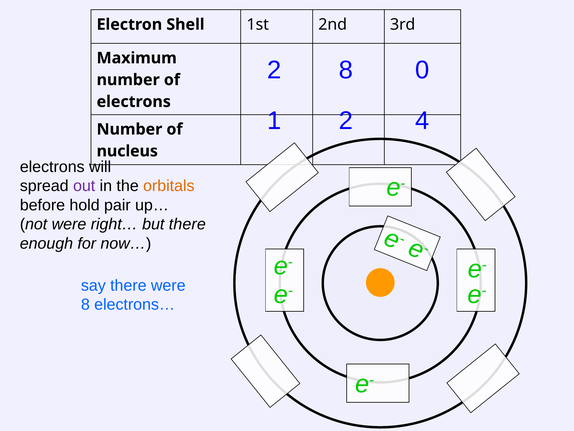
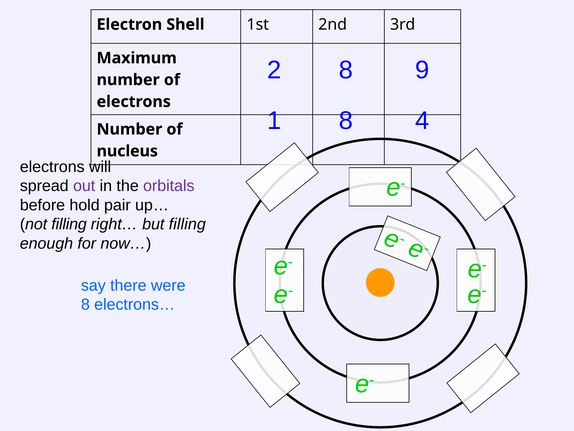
0: 0 -> 9 (422, 70)
1 2: 2 -> 8 (346, 121)
orbitals colour: orange -> purple (169, 186)
not were: were -> filling (69, 224)
but there: there -> filling (187, 224)
